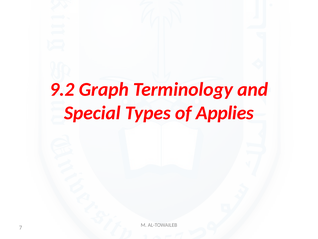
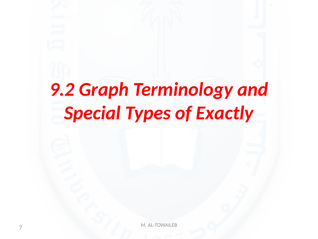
Applies: Applies -> Exactly (225, 113)
